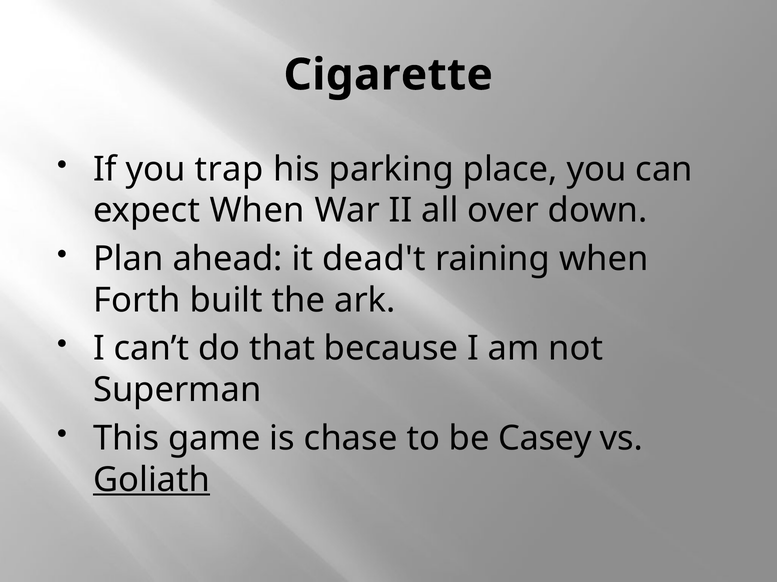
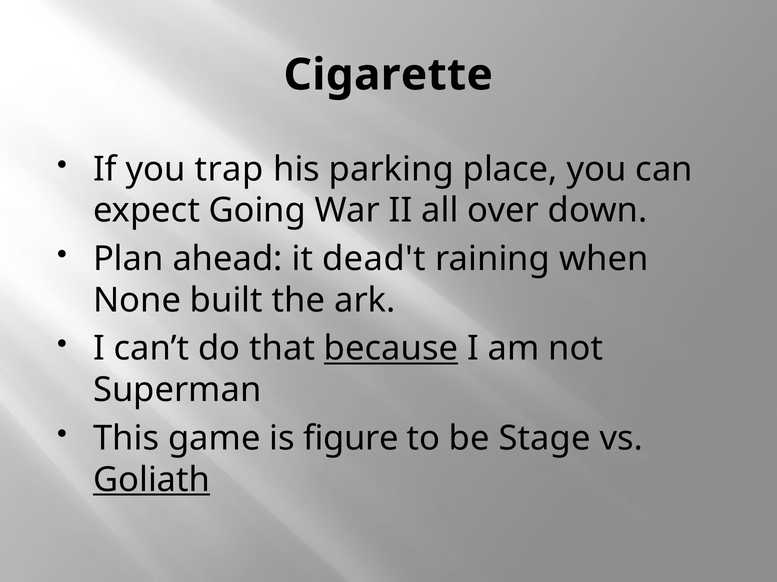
expect When: When -> Going (257, 211)
Forth: Forth -> None (137, 301)
because underline: none -> present (391, 349)
chase: chase -> figure (351, 439)
Casey: Casey -> Stage (545, 439)
